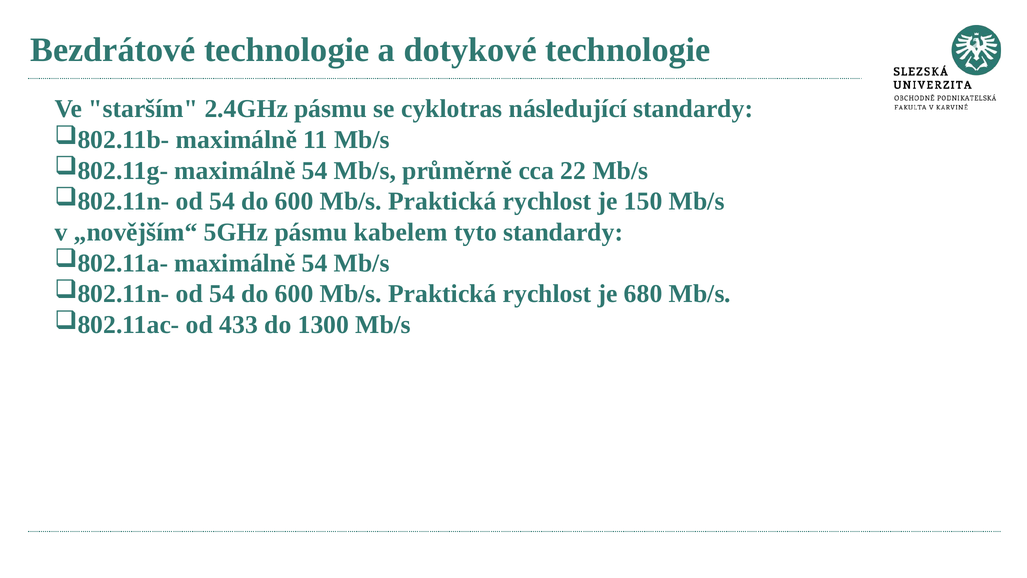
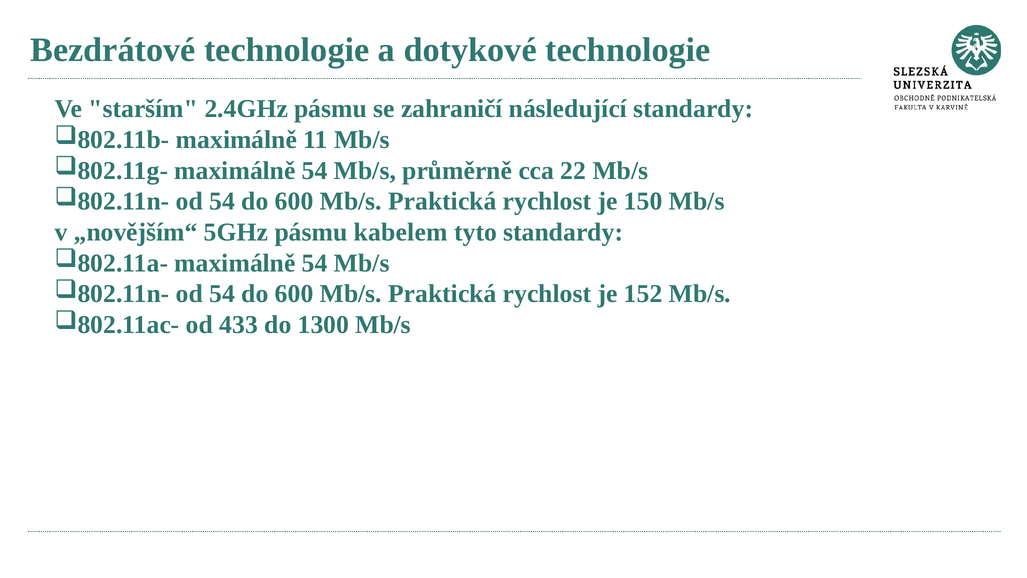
cyklotras: cyklotras -> zahraničí (452, 109)
680: 680 -> 152 (643, 294)
